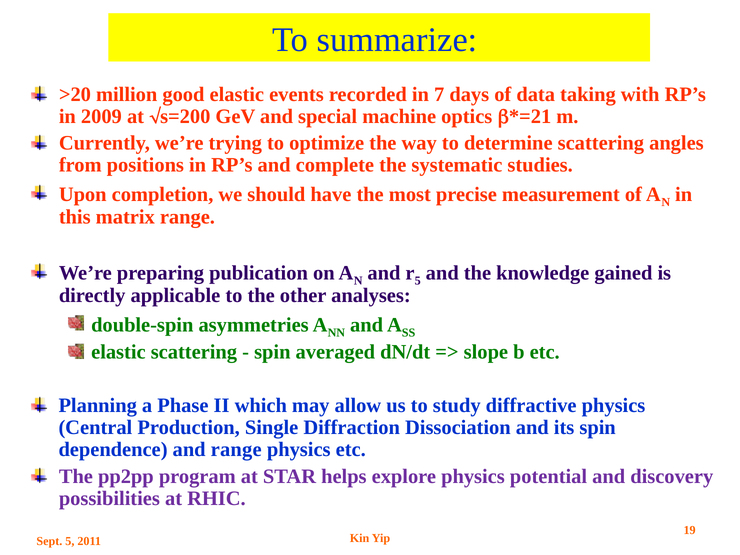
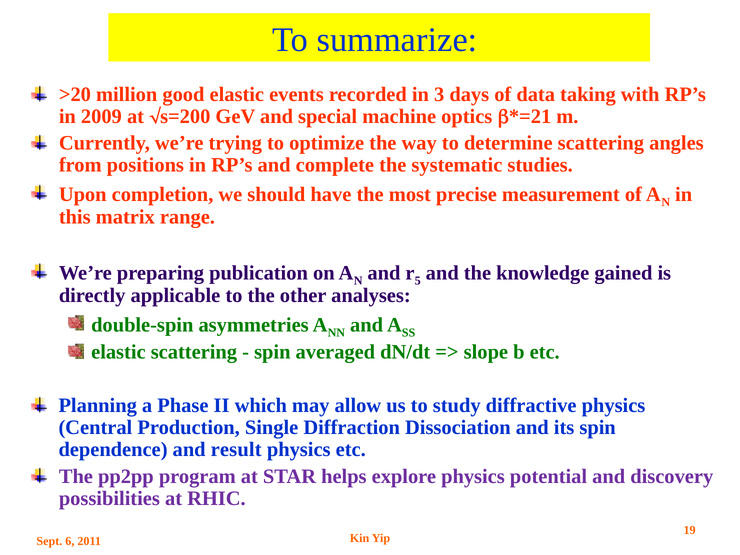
7: 7 -> 3 (439, 94)
and range: range -> result (236, 450)
Sept 5: 5 -> 6 (70, 541)
